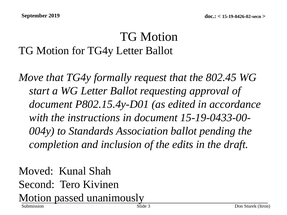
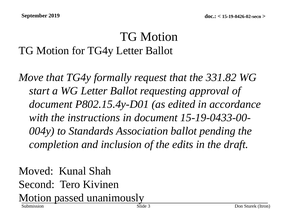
802.45: 802.45 -> 331.82 (221, 78)
